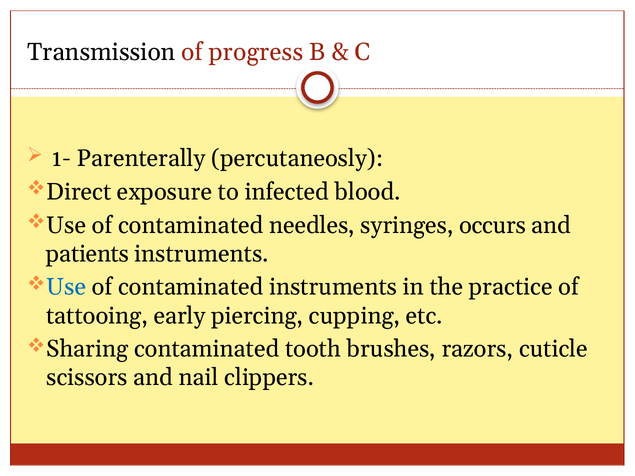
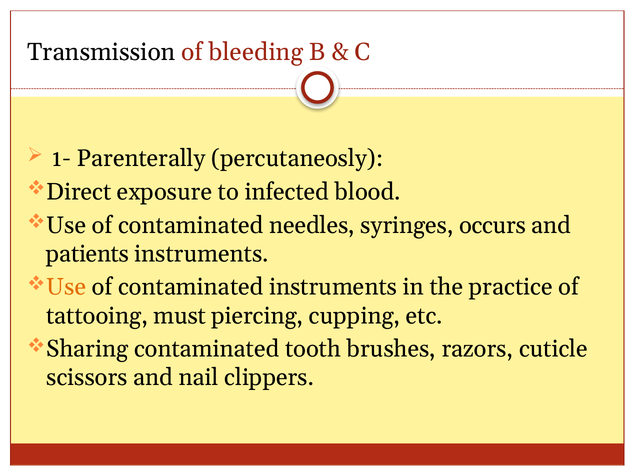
progress: progress -> bleeding (256, 52)
Use colour: blue -> orange (66, 287)
early: early -> must (180, 316)
